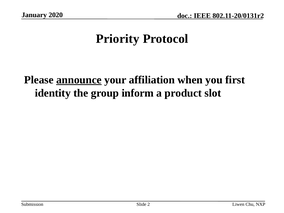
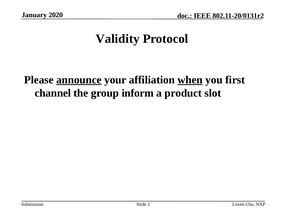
Priority: Priority -> Validity (118, 39)
when underline: none -> present (190, 80)
identity: identity -> channel (53, 93)
